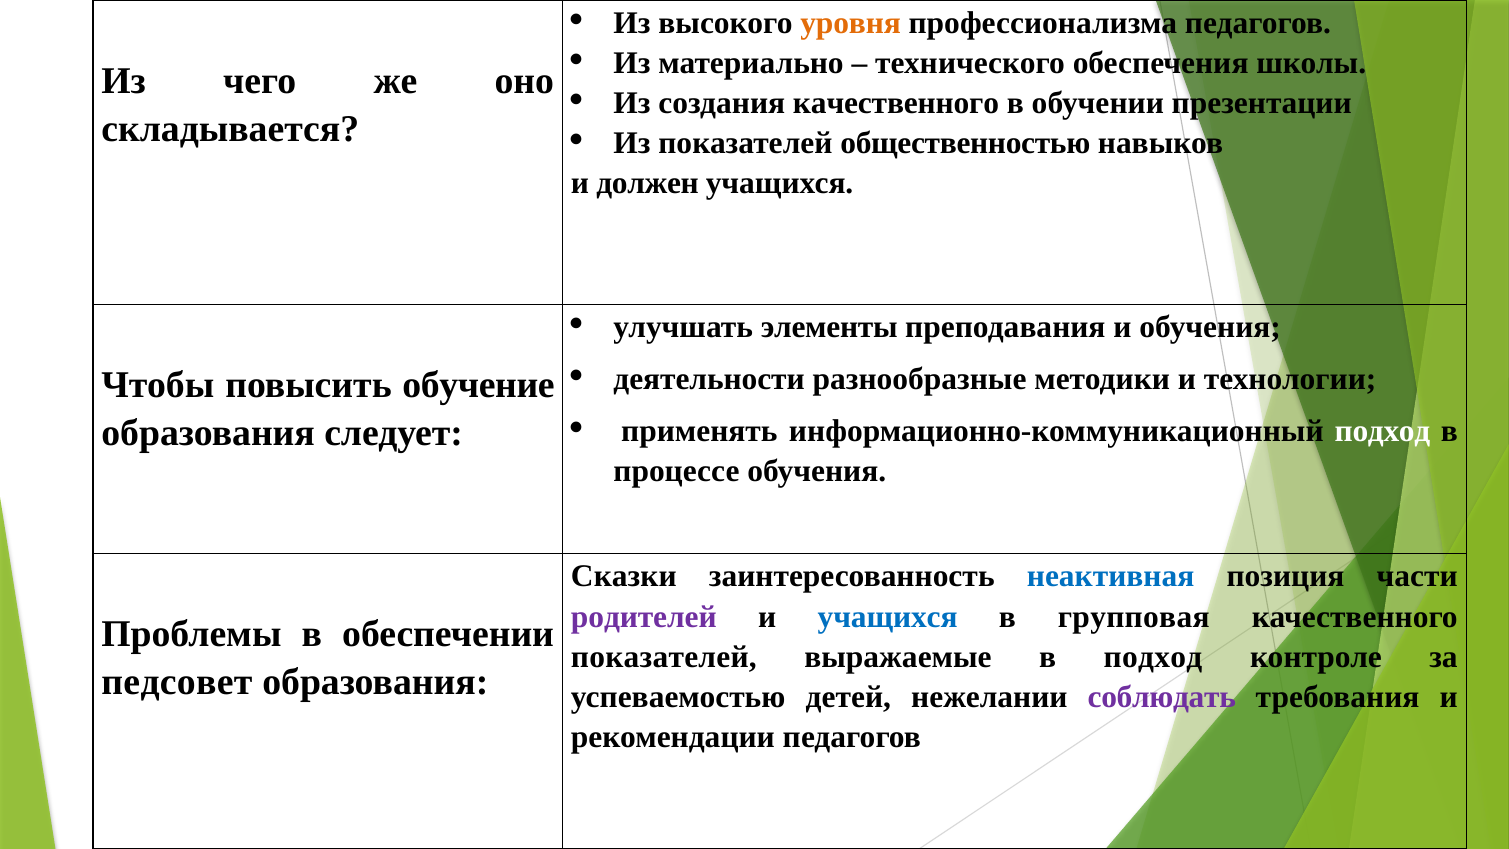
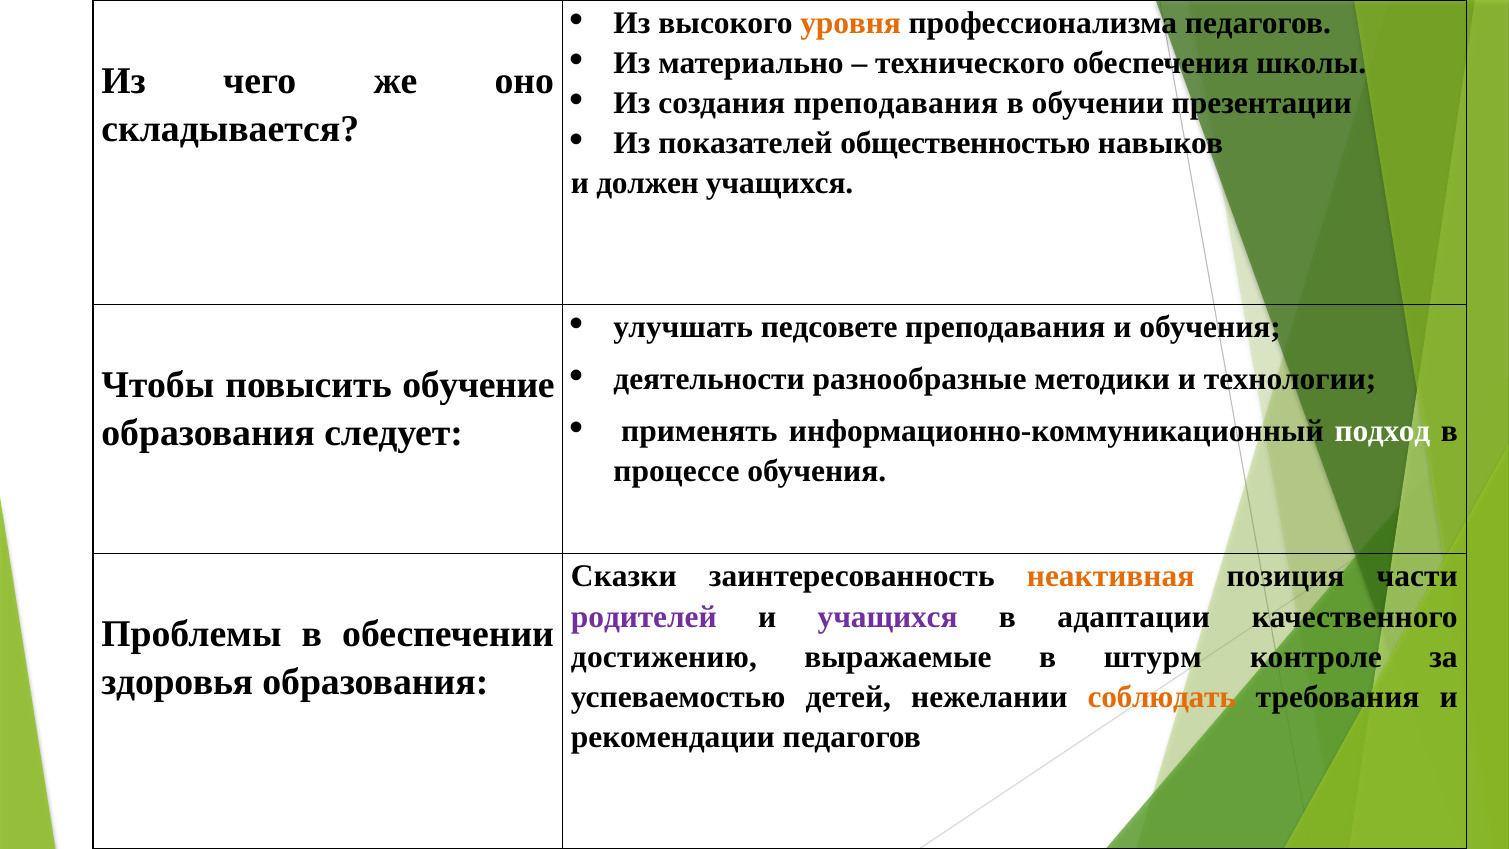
создания качественного: качественного -> преподавания (896, 103)
элементы: элементы -> педсовете (829, 327)
неактивная colour: blue -> orange (1111, 576)
учащихся colour: blue -> purple (888, 617)
групповая: групповая -> адаптации (1134, 617)
показателей: показателей -> достижению (664, 657)
в подход: подход -> штурм (1153, 657)
педсовет: педсовет -> здоровья (177, 682)
соблюдать colour: purple -> orange (1162, 697)
